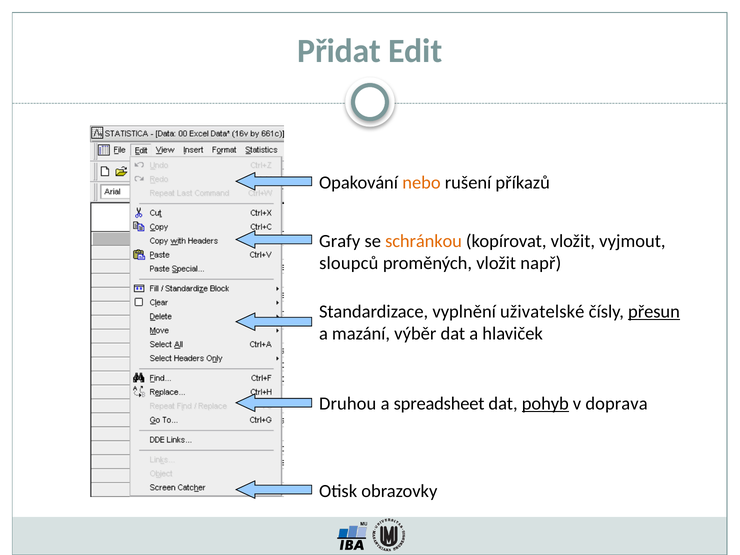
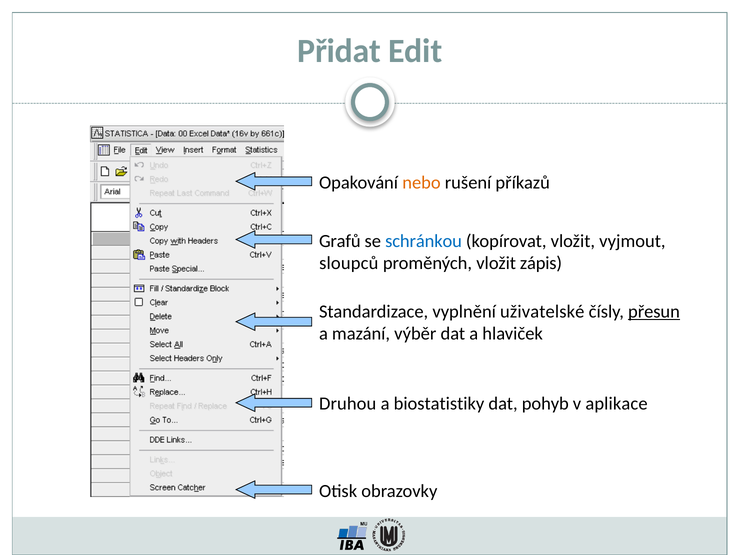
Grafy: Grafy -> Grafů (340, 241)
schránkou colour: orange -> blue (424, 241)
např: např -> zápis (541, 263)
spreadsheet: spreadsheet -> biostatistiky (439, 404)
pohyb underline: present -> none (545, 404)
doprava: doprava -> aplikace (616, 404)
